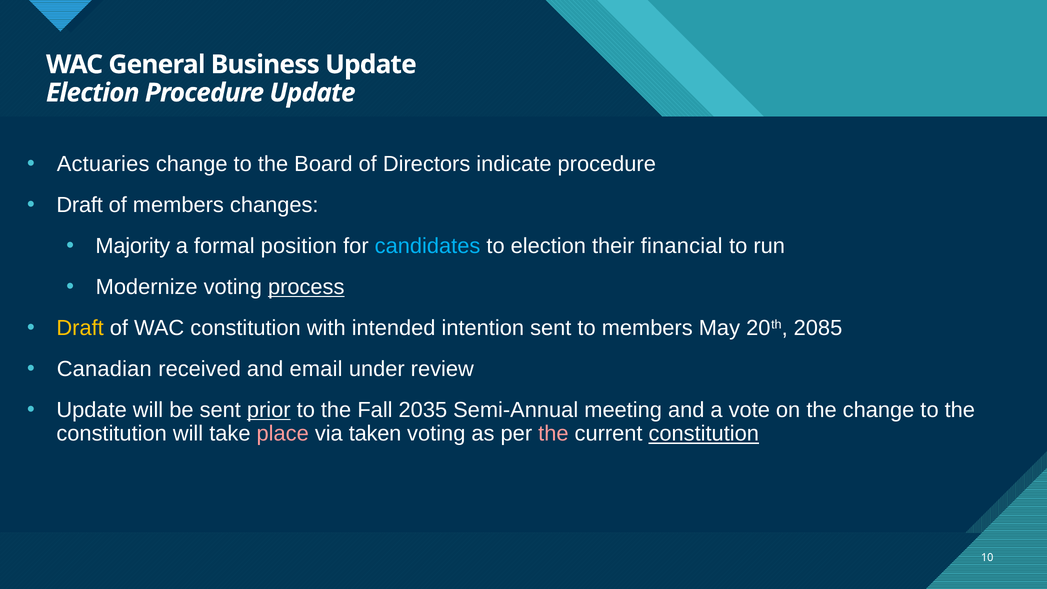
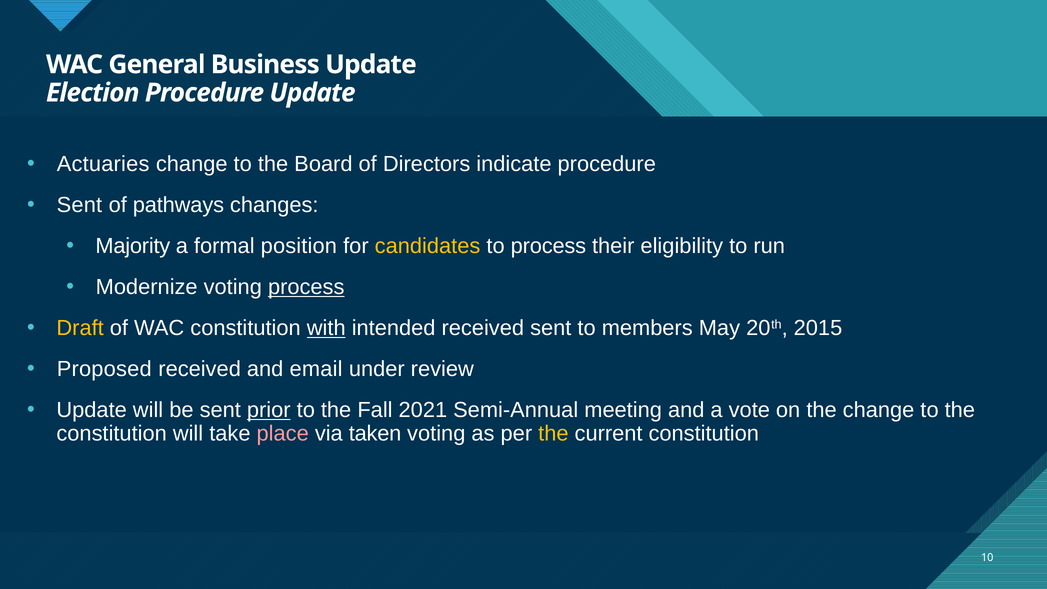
Draft: Draft -> Sent (79, 205)
of members: members -> pathways (178, 205)
candidates colour: light blue -> yellow (428, 246)
to election: election -> process (548, 246)
financial: financial -> eligibility (682, 246)
with underline: none -> present (326, 328)
intended intention: intention -> received (483, 328)
2085: 2085 -> 2015 (818, 328)
Canadian: Canadian -> Proposed (104, 369)
2035: 2035 -> 2021 (423, 410)
the colour: pink -> yellow (553, 434)
constitution underline: present -> none (704, 434)
